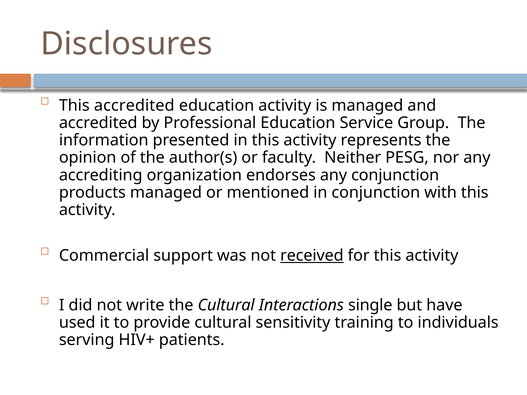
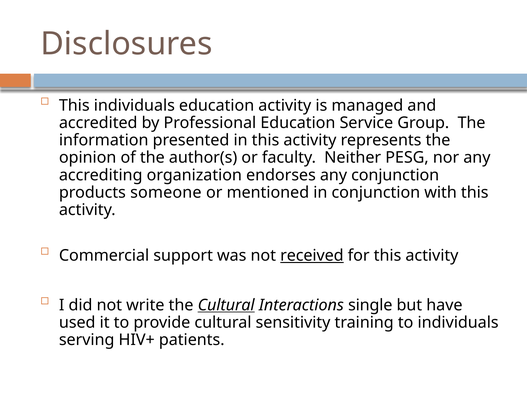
This accredited: accredited -> individuals (134, 106)
products managed: managed -> someone (166, 193)
Cultural underline: none -> present (226, 305)
